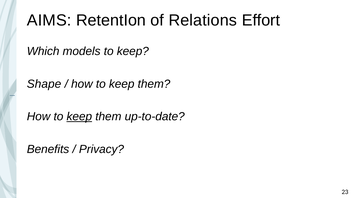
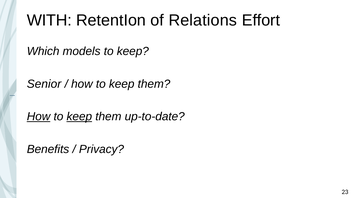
AIMS: AIMS -> WITH (49, 20)
Shape: Shape -> Senior (44, 84)
How underline: none -> present (39, 117)
